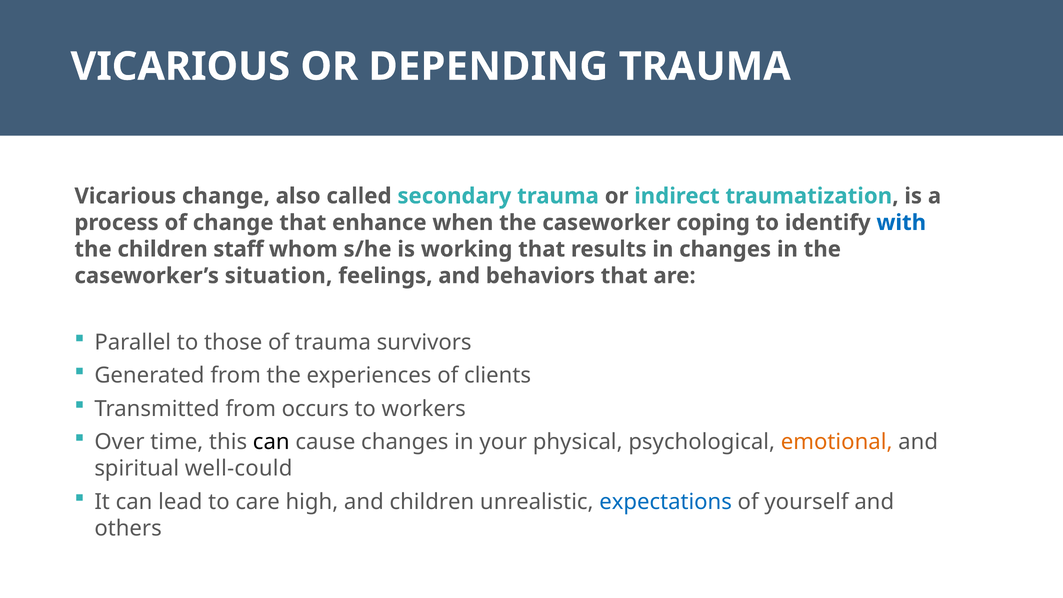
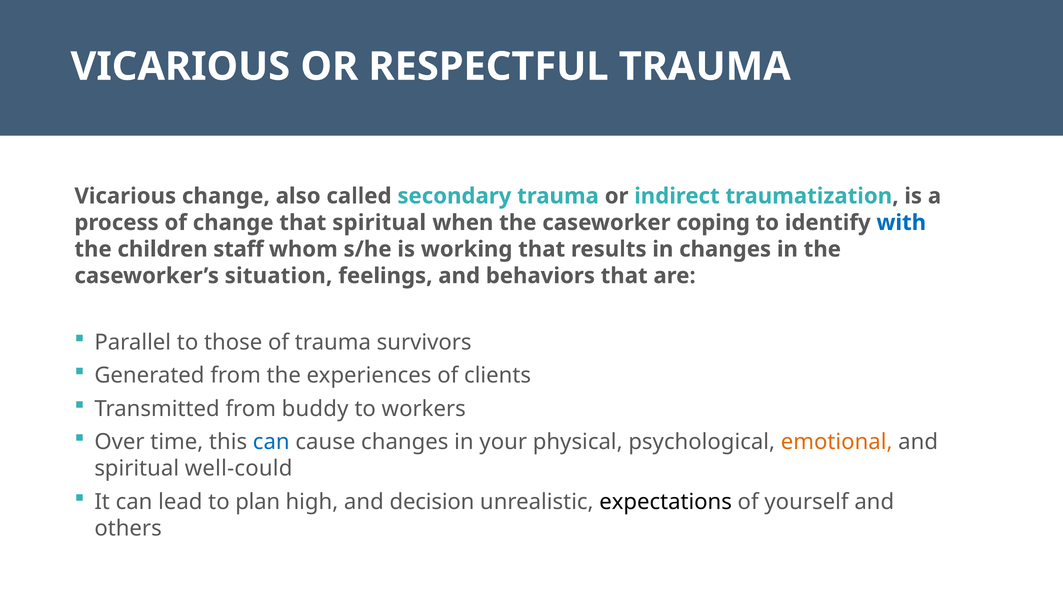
DEPENDING: DEPENDING -> RESPECTFUL (489, 67)
that enhance: enhance -> spiritual (379, 223)
occurs: occurs -> buddy (315, 409)
can colour: black -> blue (271, 442)
care: care -> plan (258, 502)
and children: children -> decision (432, 502)
expectations colour: blue -> black (666, 502)
